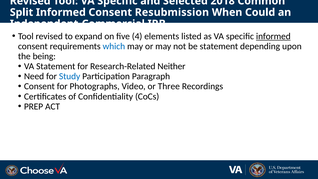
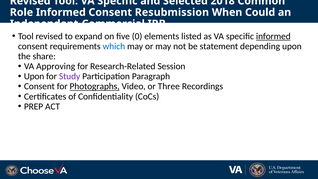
Split: Split -> Role (21, 12)
4: 4 -> 0 (137, 36)
being: being -> share (44, 56)
VA Statement: Statement -> Approving (56, 66)
Neither: Neither -> Session (171, 66)
Need: Need -> Upon (34, 76)
Study colour: blue -> purple (70, 76)
Photographs underline: none -> present (95, 86)
